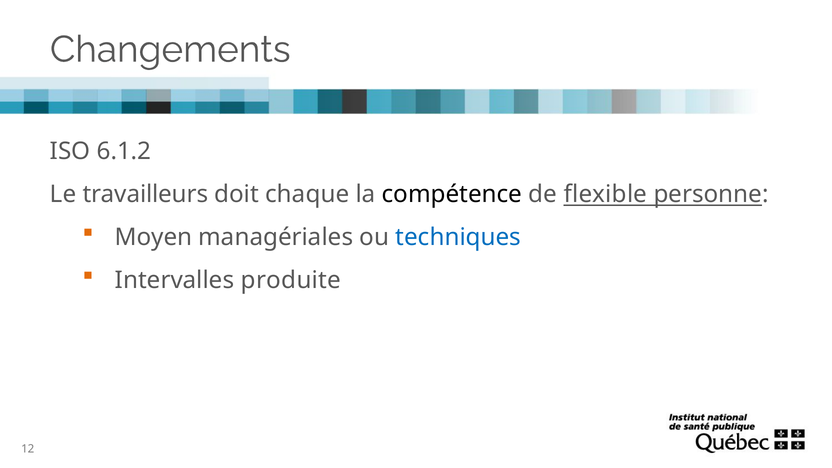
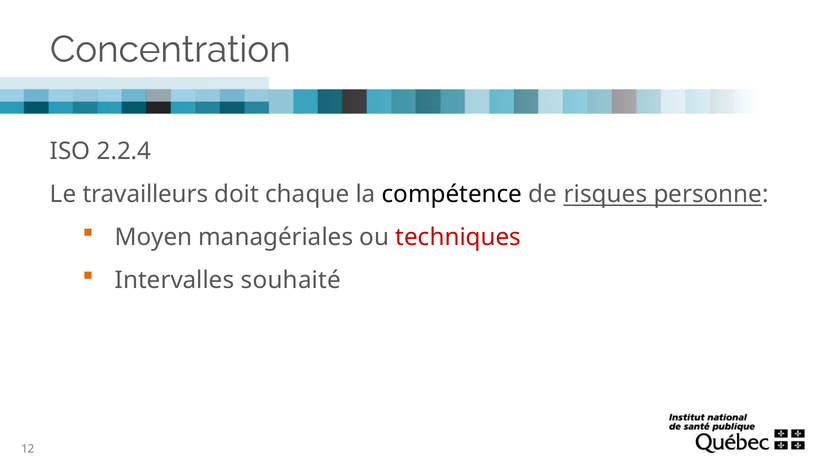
Changements: Changements -> Concentration (170, 50)
6.1.2: 6.1.2 -> 2.2.4 (124, 151)
flexible: flexible -> risques (605, 194)
techniques colour: blue -> red (458, 237)
produite: produite -> souhaité (291, 280)
